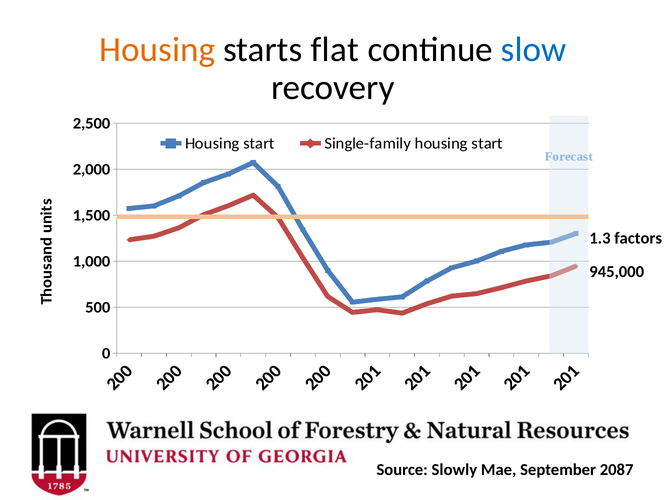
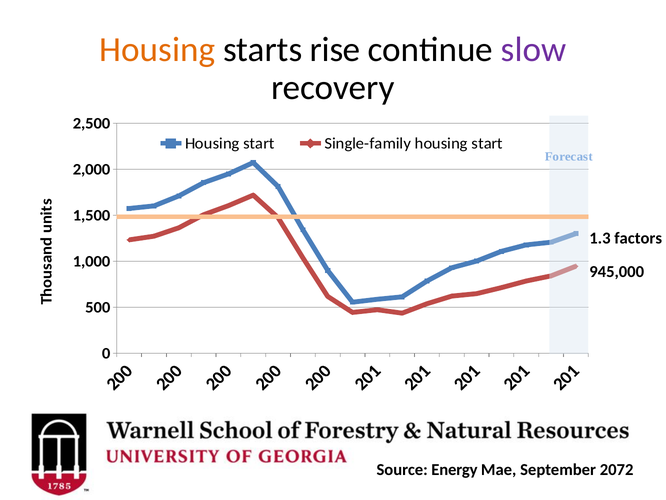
flat: flat -> rise (335, 49)
slow colour: blue -> purple (534, 49)
Slowly: Slowly -> Energy (454, 470)
2087: 2087 -> 2072 (617, 470)
